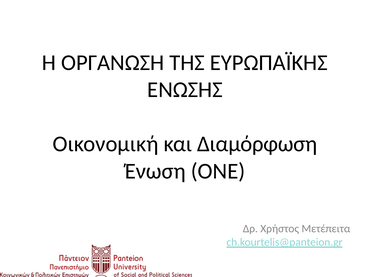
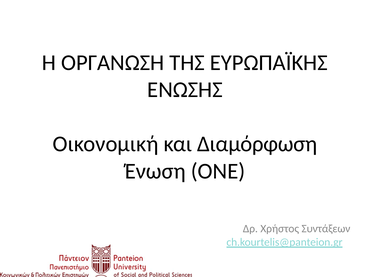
Μετέπειτα: Μετέπειτα -> Συντάξεων (326, 229)
